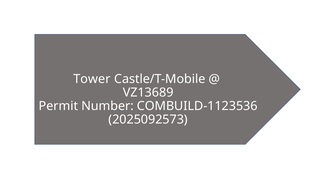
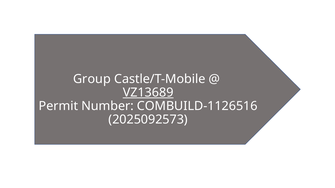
Tower: Tower -> Group (92, 79)
VZ13689 underline: none -> present (148, 93)
COMBUILD-1123536: COMBUILD-1123536 -> COMBUILD-1126516 (197, 106)
